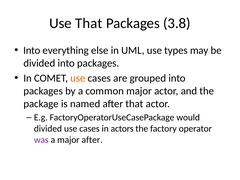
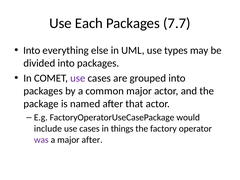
Use That: That -> Each (89, 23)
3.8: 3.8 -> 7.7 (177, 23)
use colour: orange -> purple (78, 78)
divided: divided -> include (48, 129)
actors: actors -> things (122, 129)
